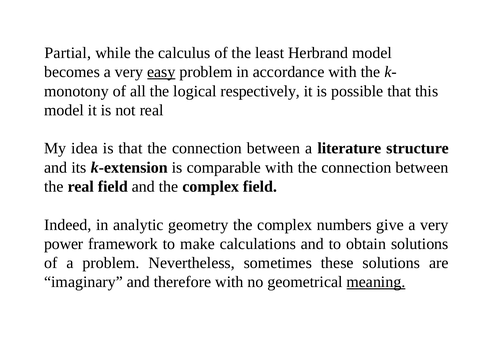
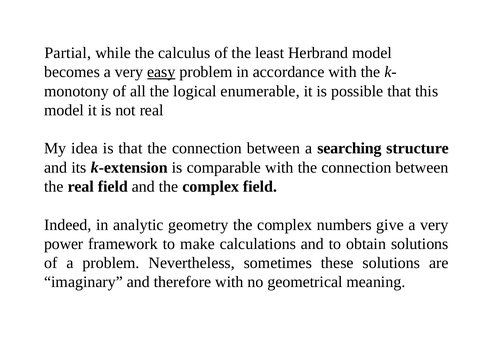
respectively: respectively -> enumerable (260, 91)
literature: literature -> searching (349, 149)
meaning underline: present -> none (376, 282)
